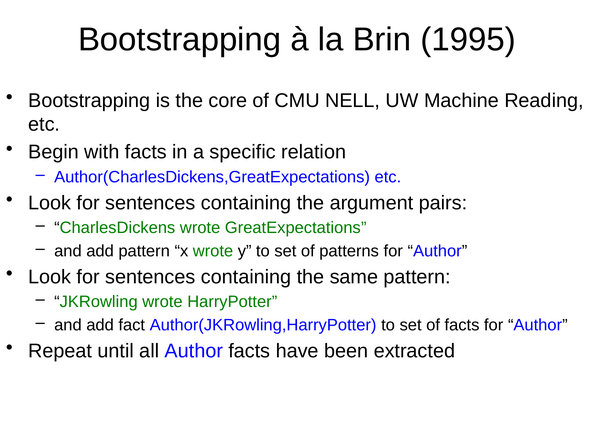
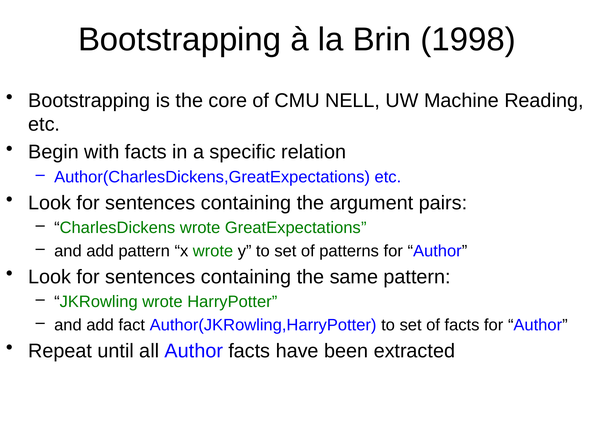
1995: 1995 -> 1998 (468, 39)
